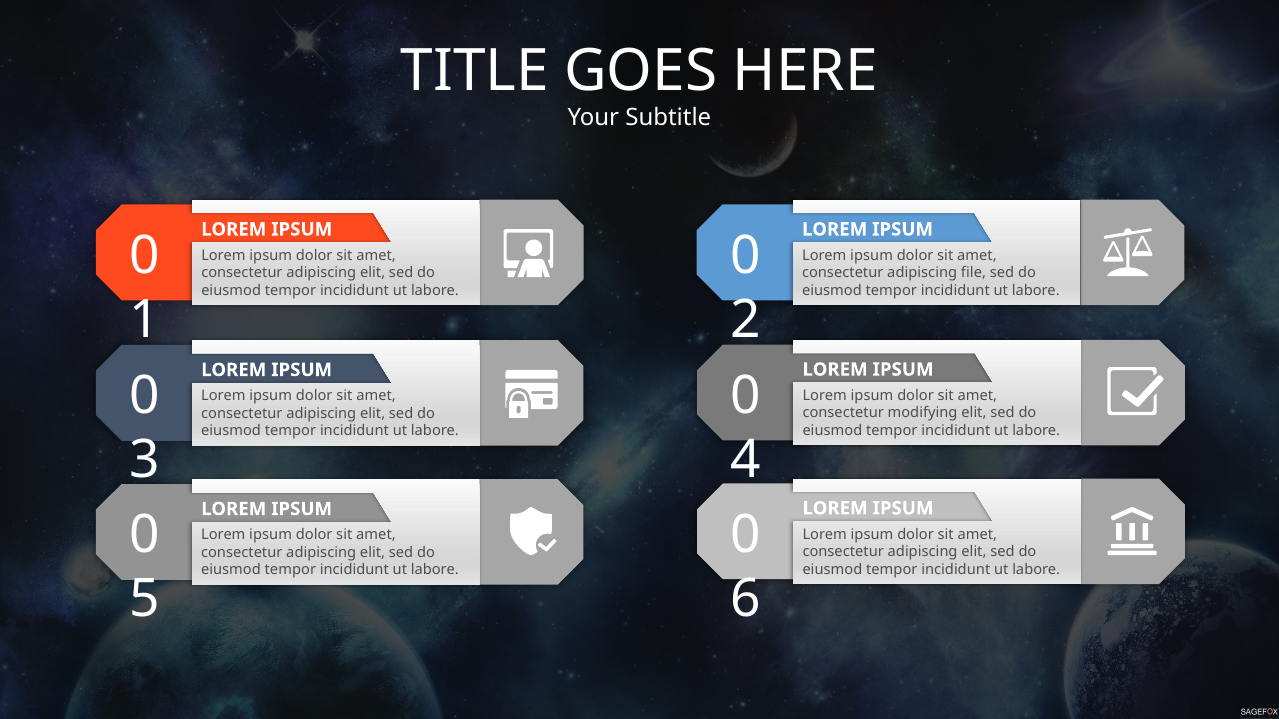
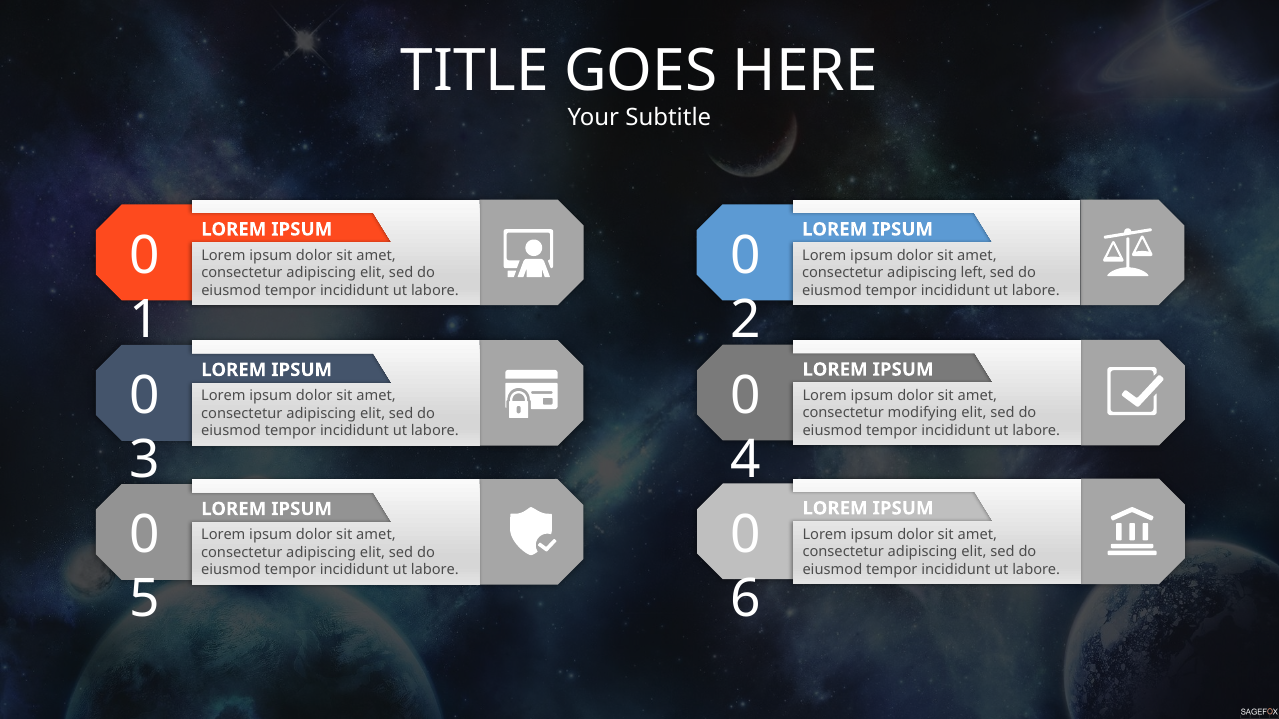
file: file -> left (974, 273)
